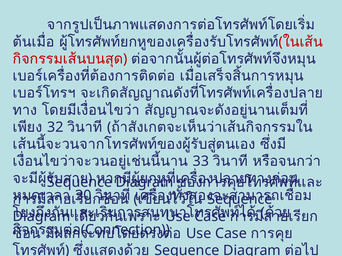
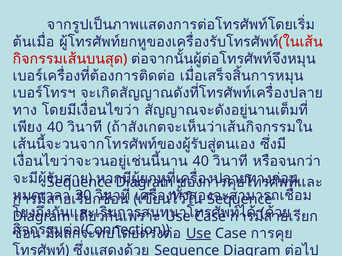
32: 32 -> 40 (55, 127)
33: 33 -> 40 (201, 162)
Use underline: none -> present (199, 234)
